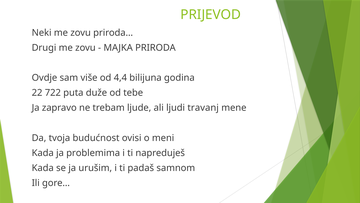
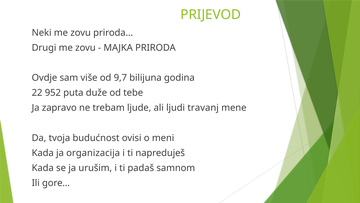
4,4: 4,4 -> 9,7 (120, 78)
722: 722 -> 952 (53, 93)
problemima: problemima -> organizacija (93, 153)
